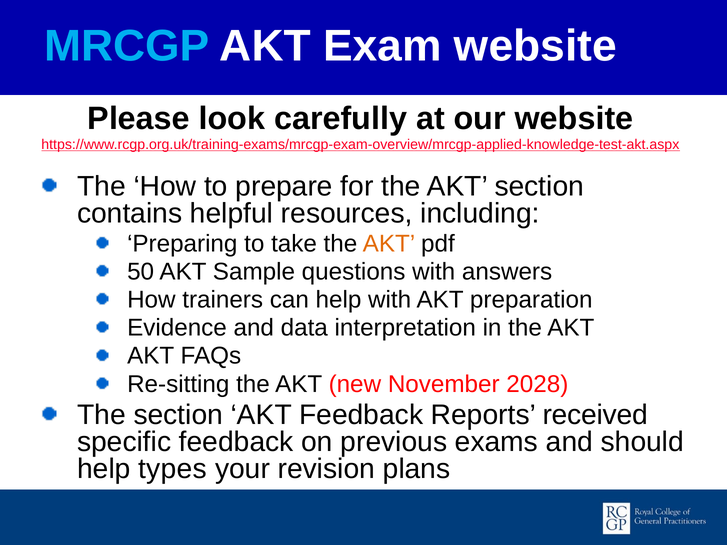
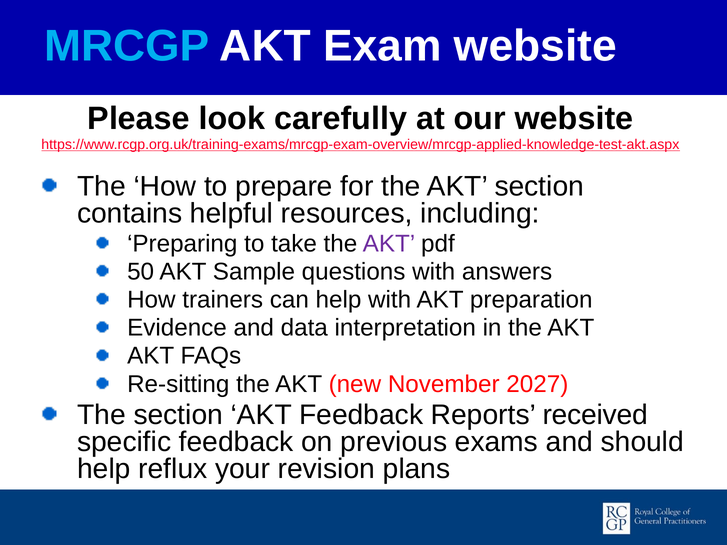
AKT colour: orange -> purple (389, 244)
2028: 2028 -> 2027 (537, 384)
types: types -> reflux (173, 469)
